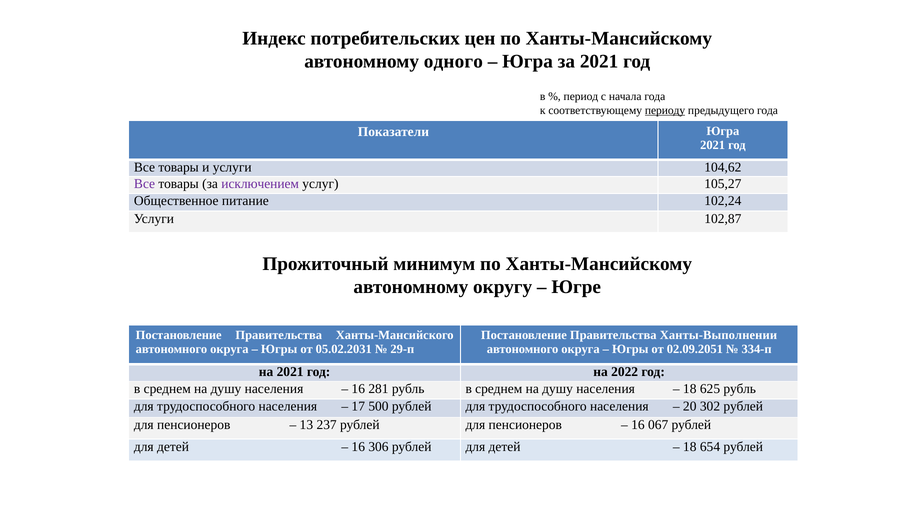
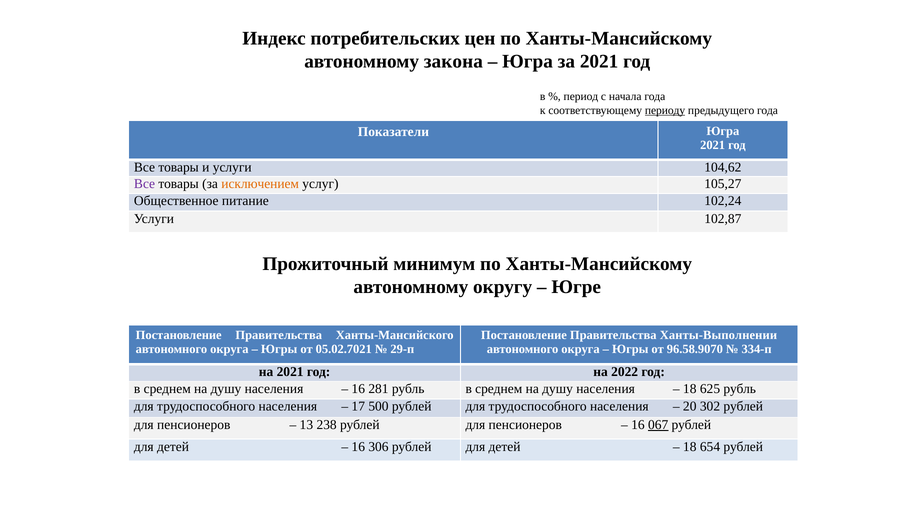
одного: одного -> закона (453, 61)
исключением colour: purple -> orange (260, 184)
05.02.2031: 05.02.2031 -> 05.02.7021 (344, 349)
02.09.2051: 02.09.2051 -> 96.58.9070 (695, 349)
237: 237 -> 238 (327, 424)
067 underline: none -> present (658, 424)
